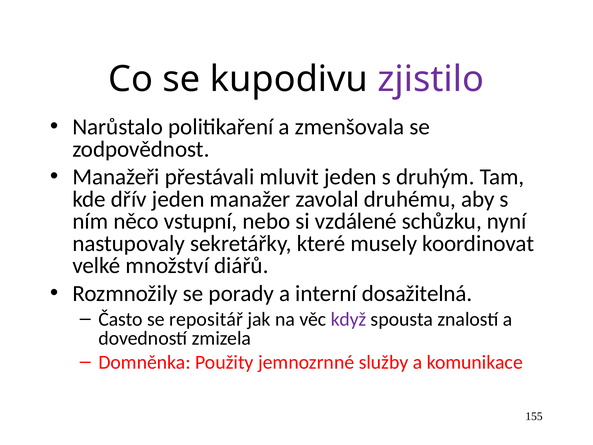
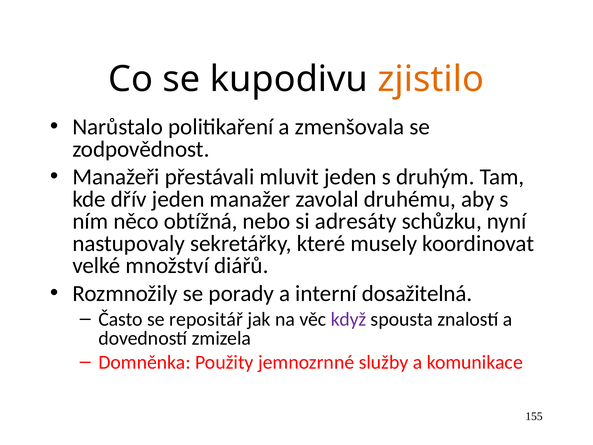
zjistilo colour: purple -> orange (431, 79)
vstupní: vstupní -> obtížná (201, 221)
vzdálené: vzdálené -> adresáty (356, 221)
